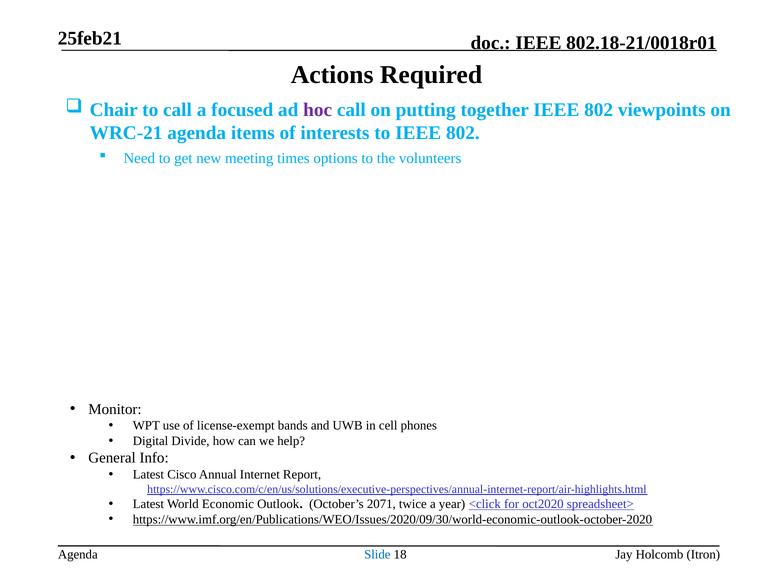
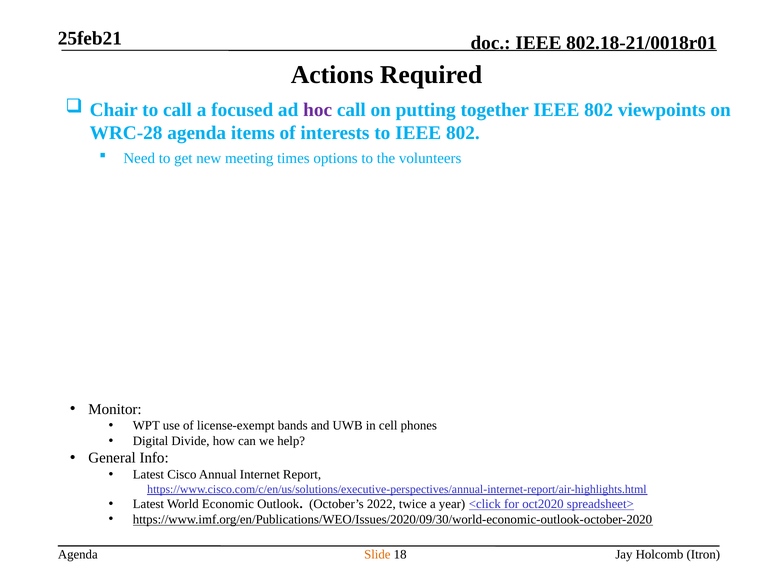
WRC-21: WRC-21 -> WRC-28 (126, 133)
2071: 2071 -> 2022 (381, 504)
Slide colour: blue -> orange (377, 555)
